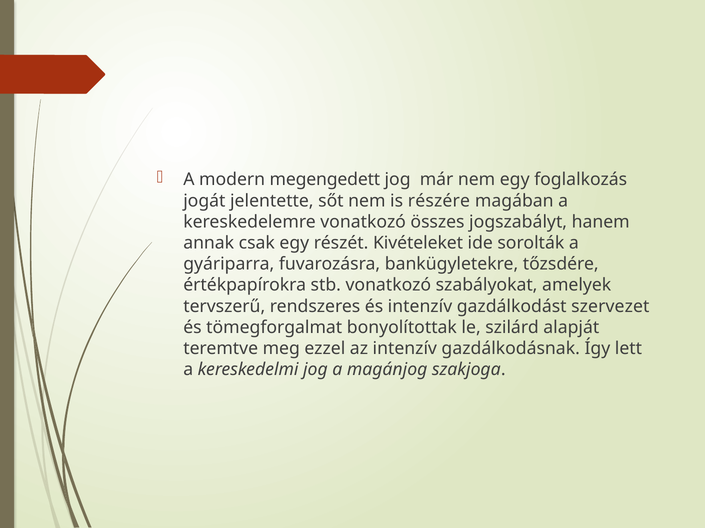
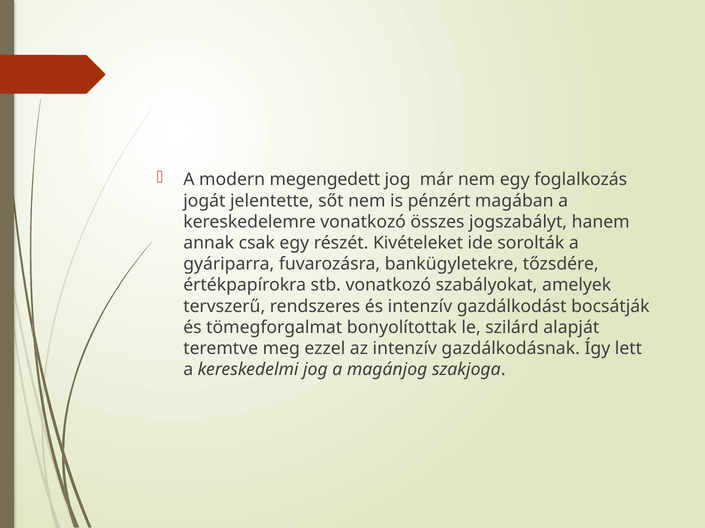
részére: részére -> pénzért (439, 201)
szervezet: szervezet -> bocsátják (610, 307)
